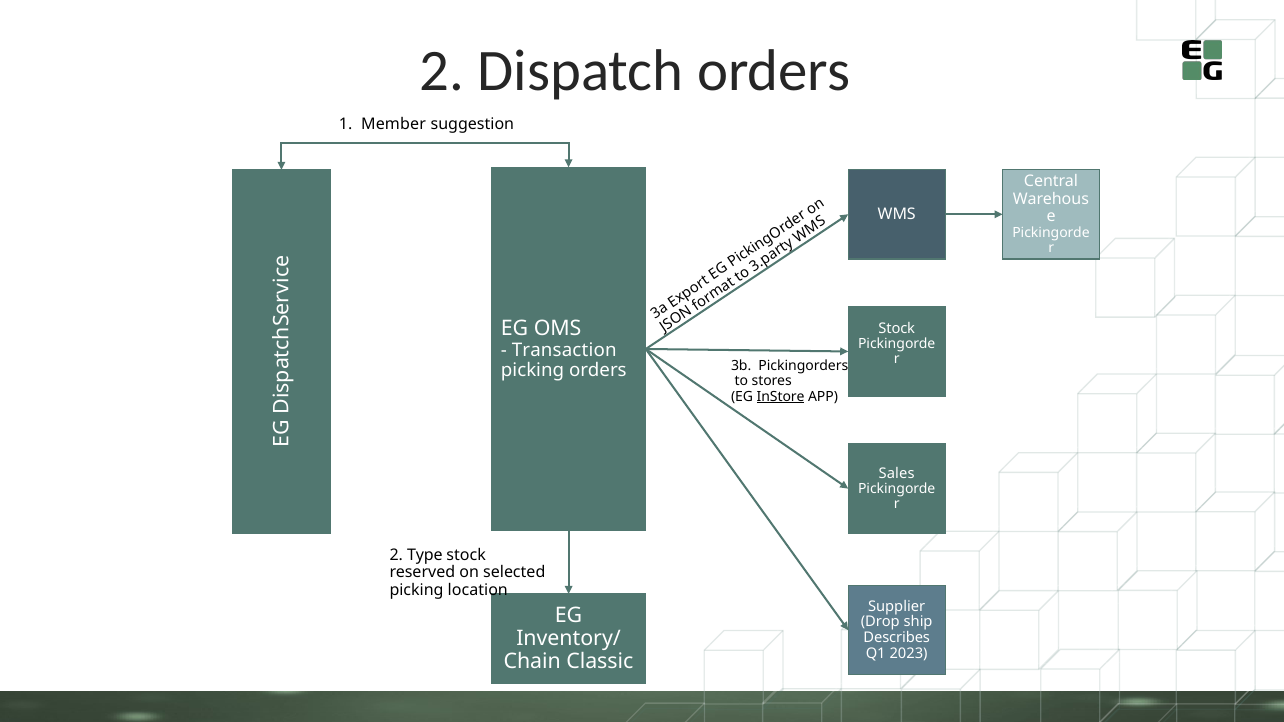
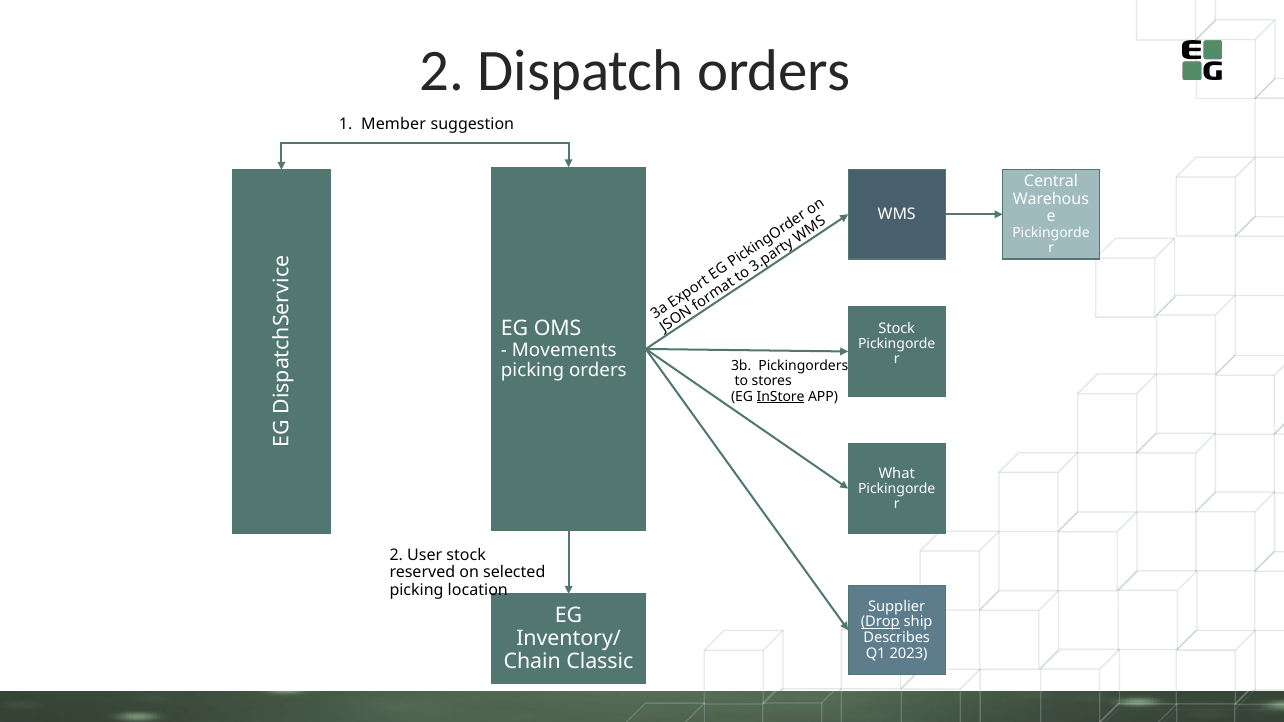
Transaction: Transaction -> Movements (564, 350)
Sales: Sales -> What (897, 474)
Type: Type -> User (425, 555)
Drop underline: none -> present (880, 622)
